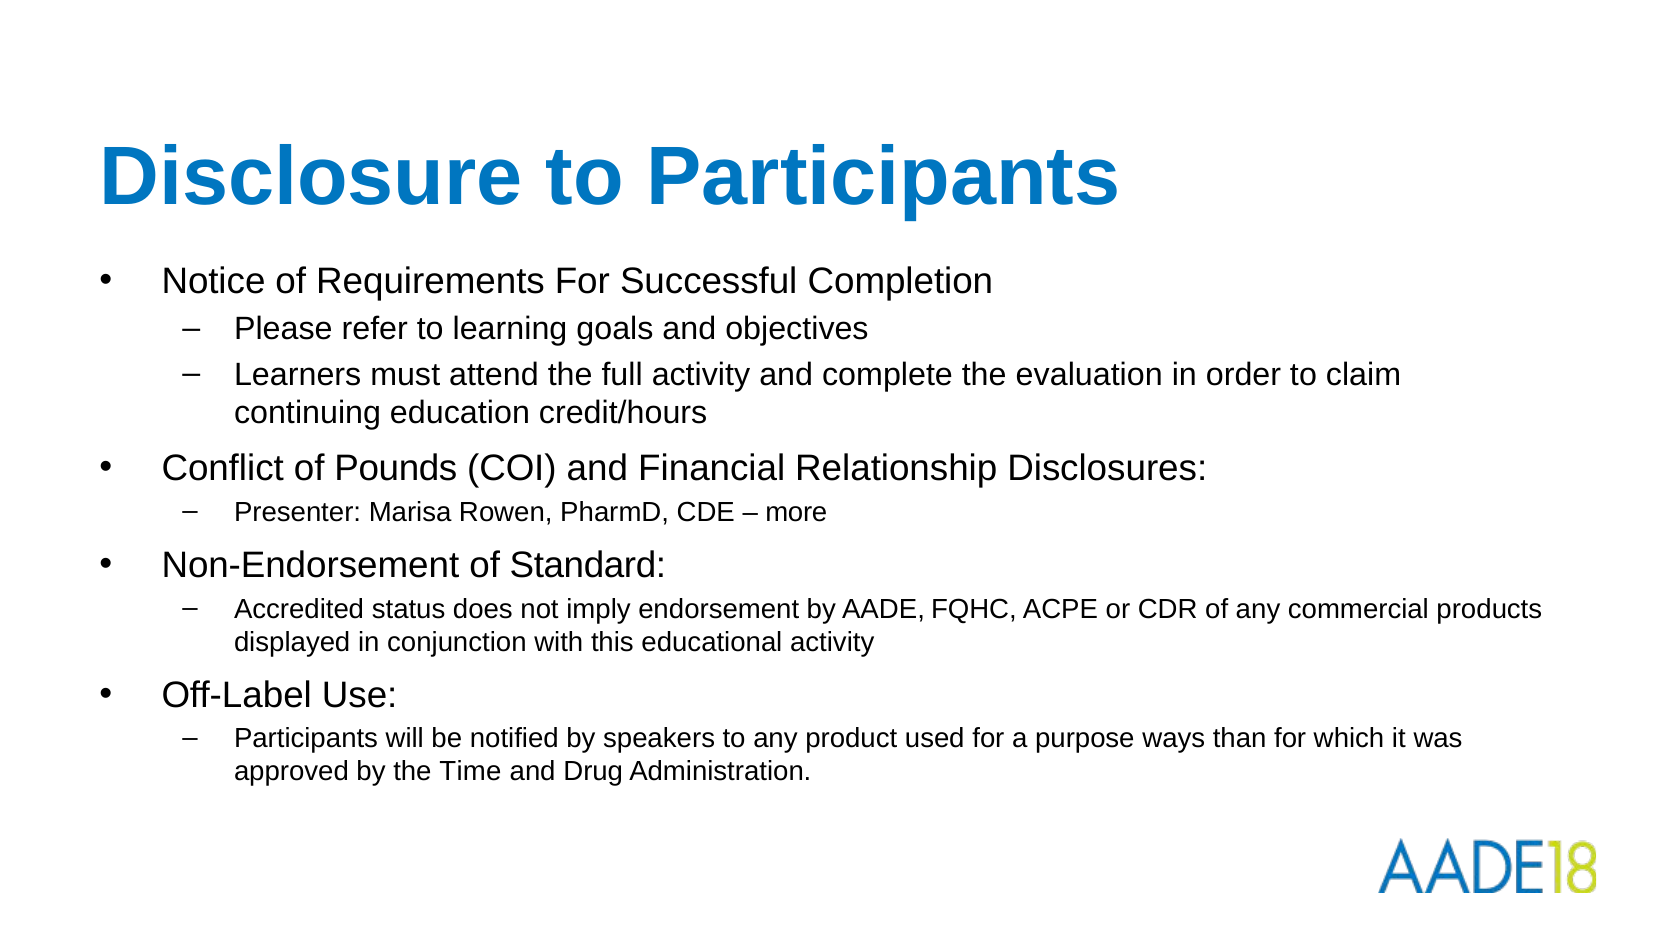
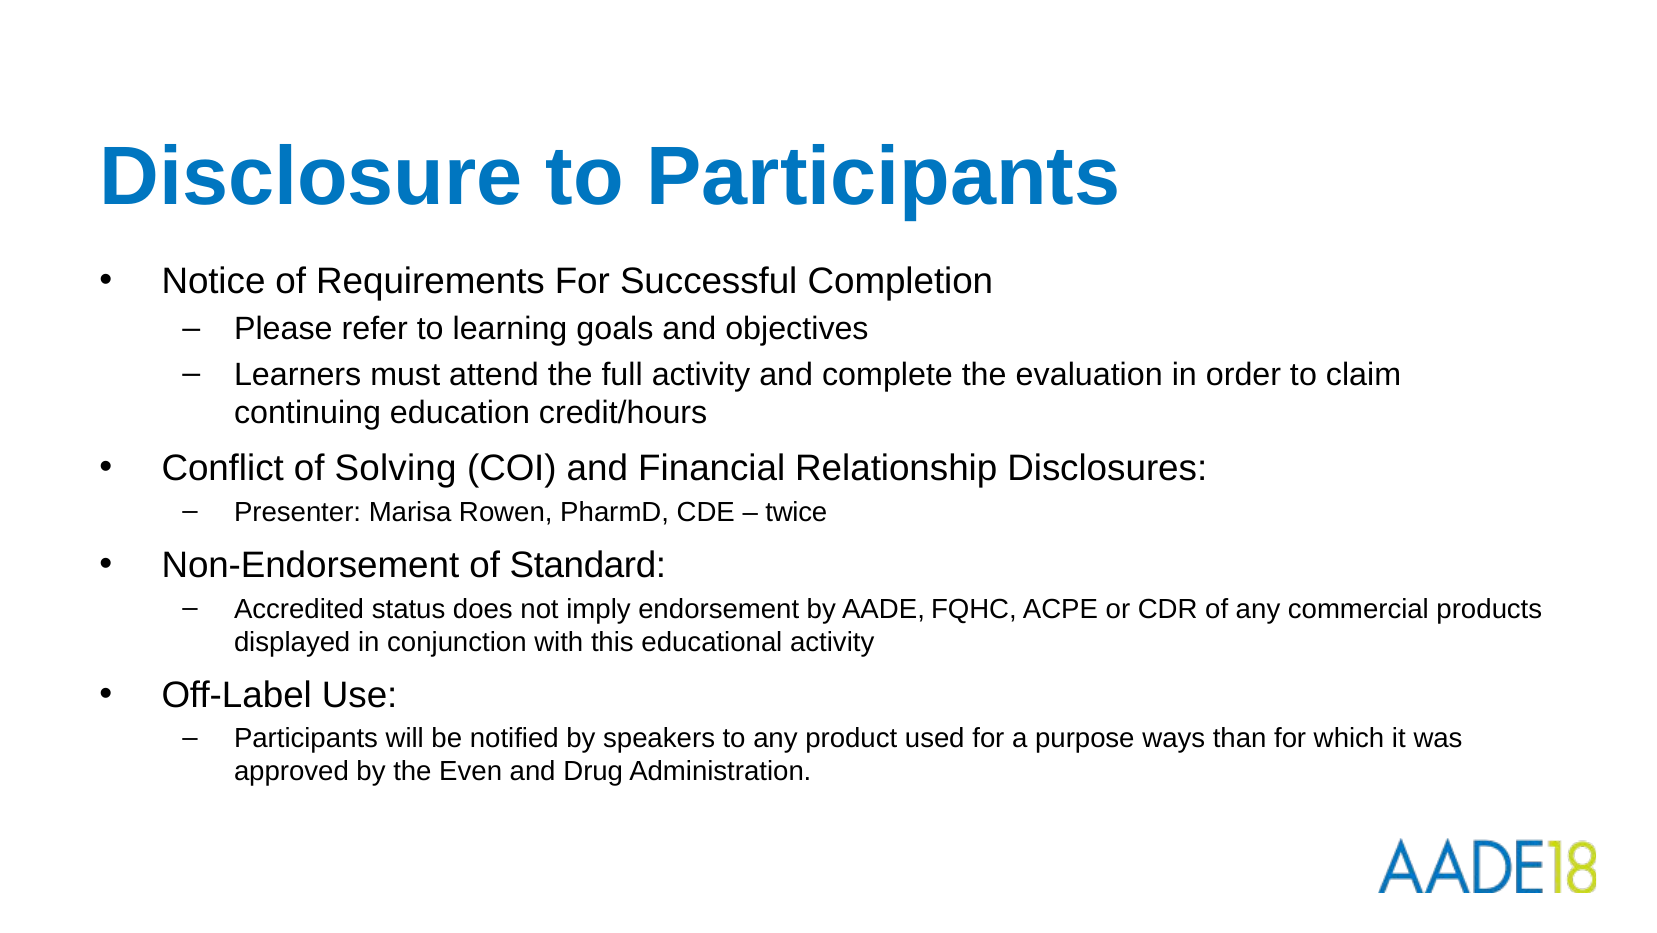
Pounds: Pounds -> Solving (396, 469)
more: more -> twice (796, 512)
Time: Time -> Even (471, 772)
